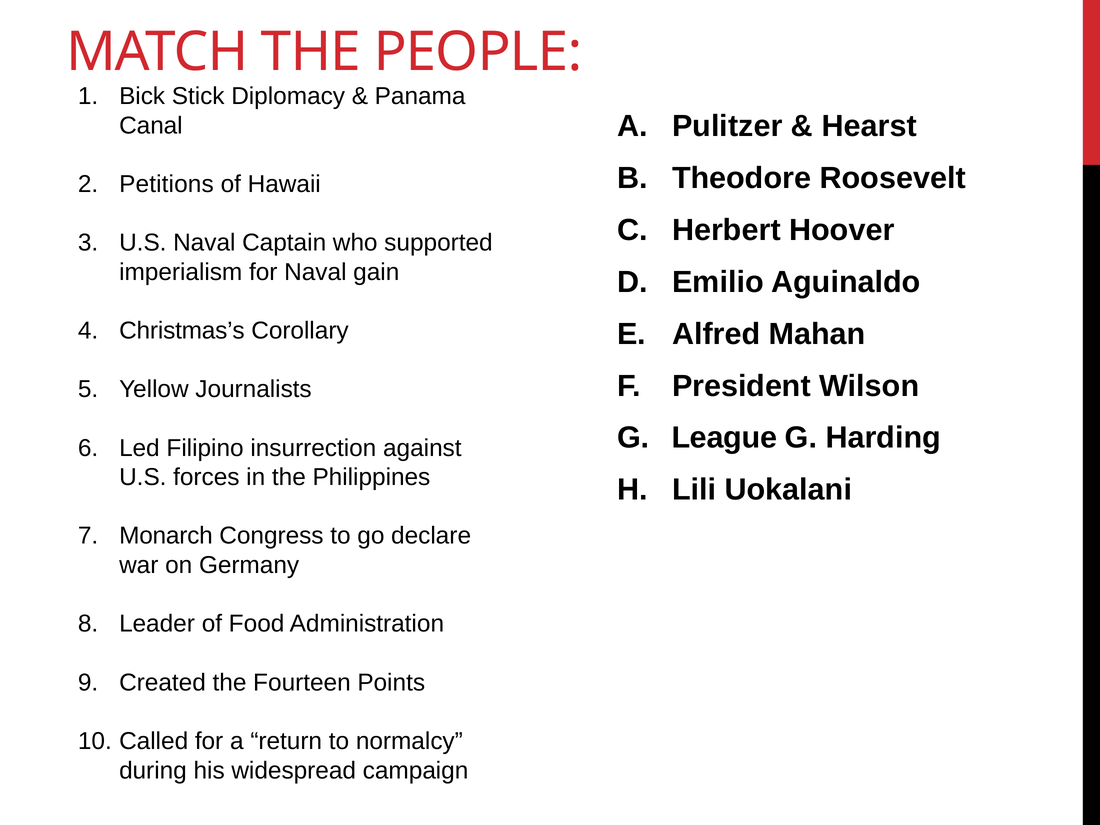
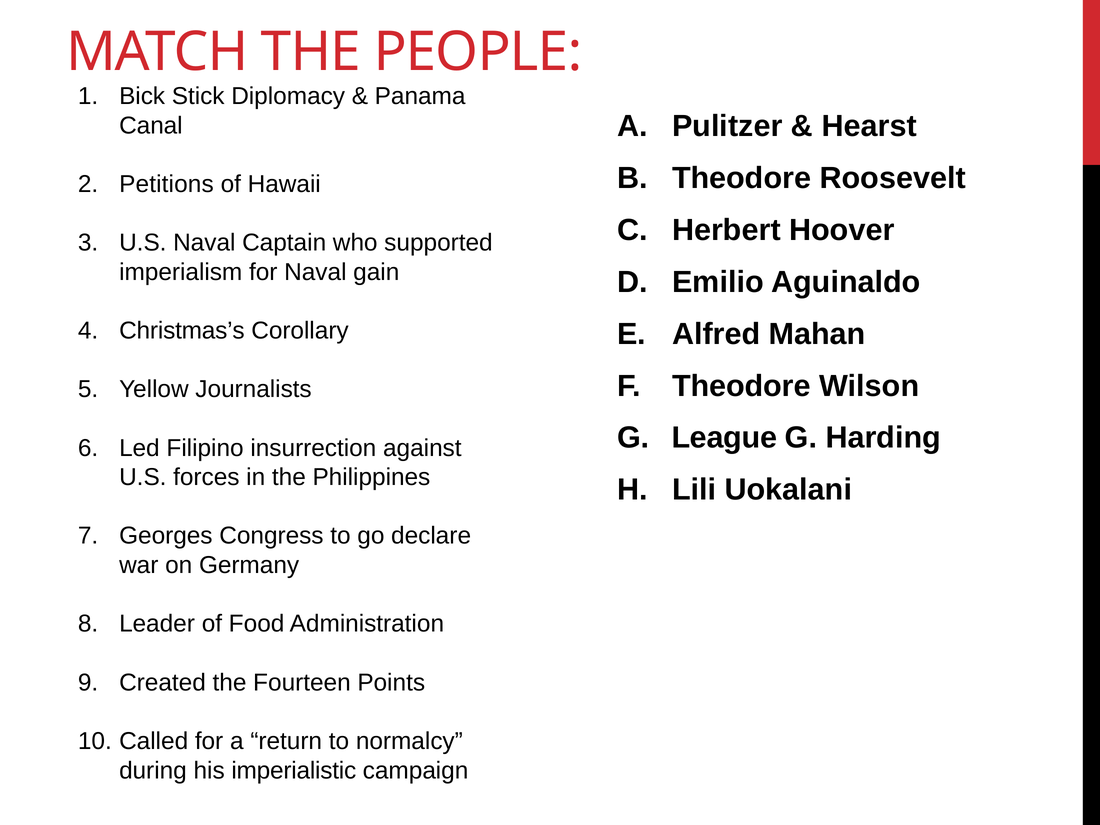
President: President -> Theodore (741, 386)
Monarch: Monarch -> Georges (166, 536)
widespread: widespread -> imperialistic (294, 770)
